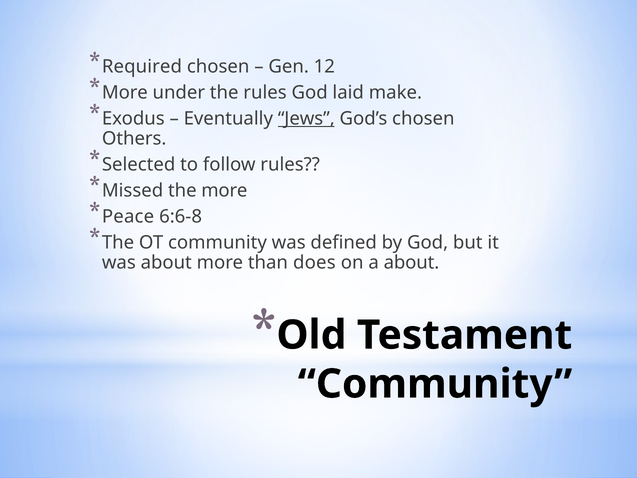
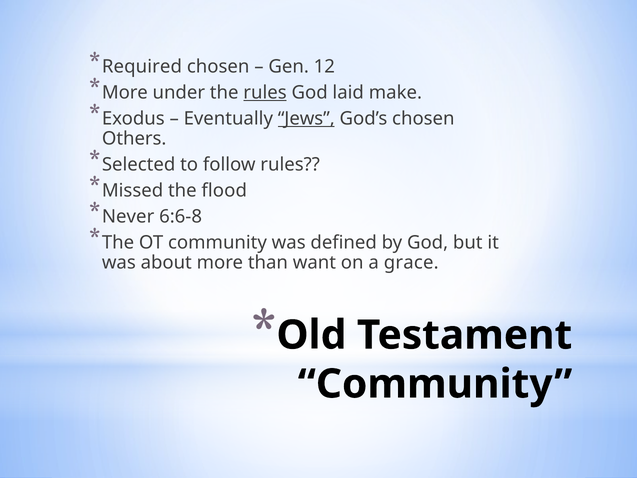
rules underline: none -> present (265, 93)
the more: more -> flood (224, 190)
Peace: Peace -> Never (128, 216)
does: does -> want (314, 262)
a about: about -> grace (411, 262)
